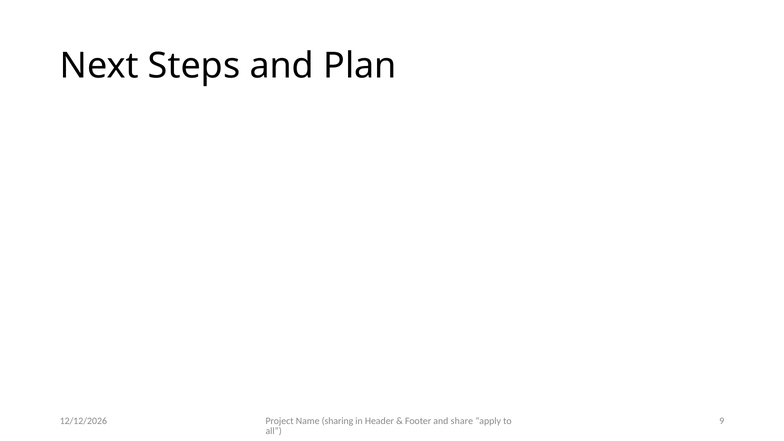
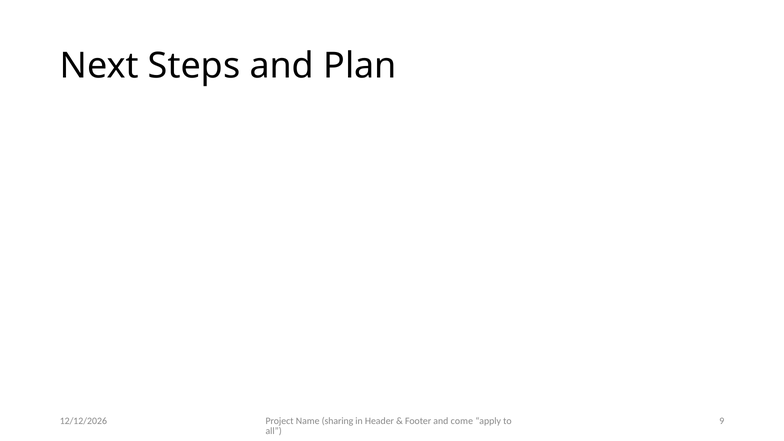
share: share -> come (462, 421)
